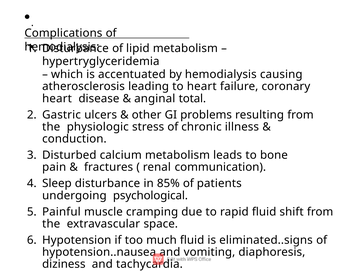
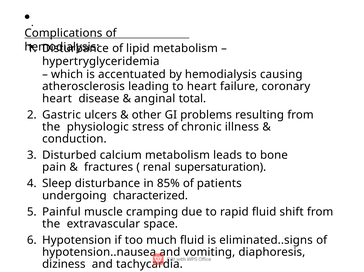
communication: communication -> supersaturation (220, 168)
psychological: psychological -> characterized (150, 196)
